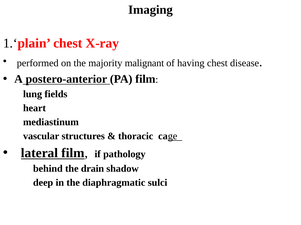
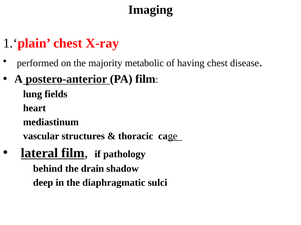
malignant: malignant -> metabolic (144, 63)
